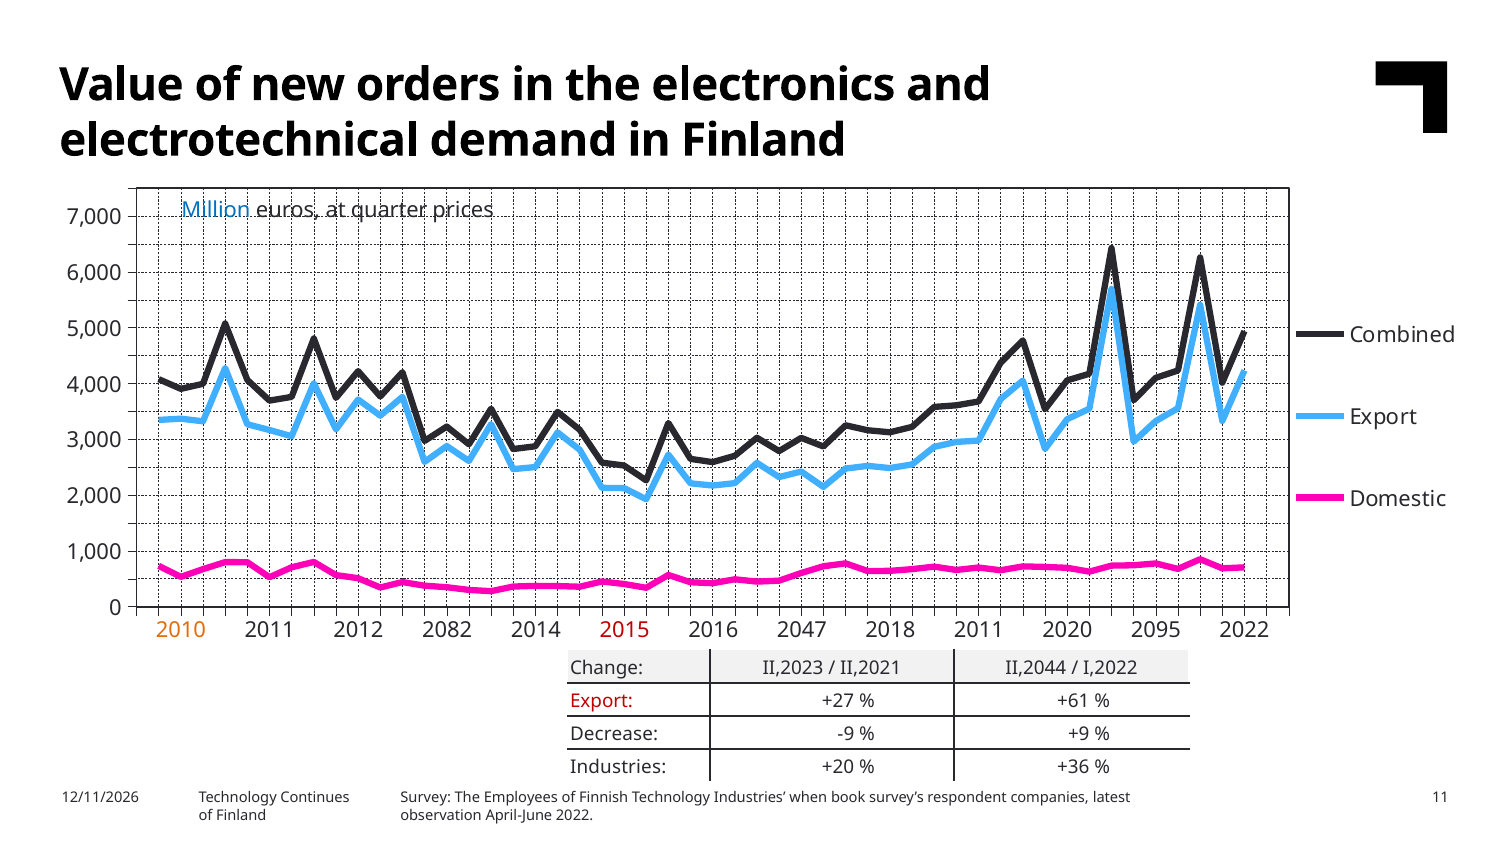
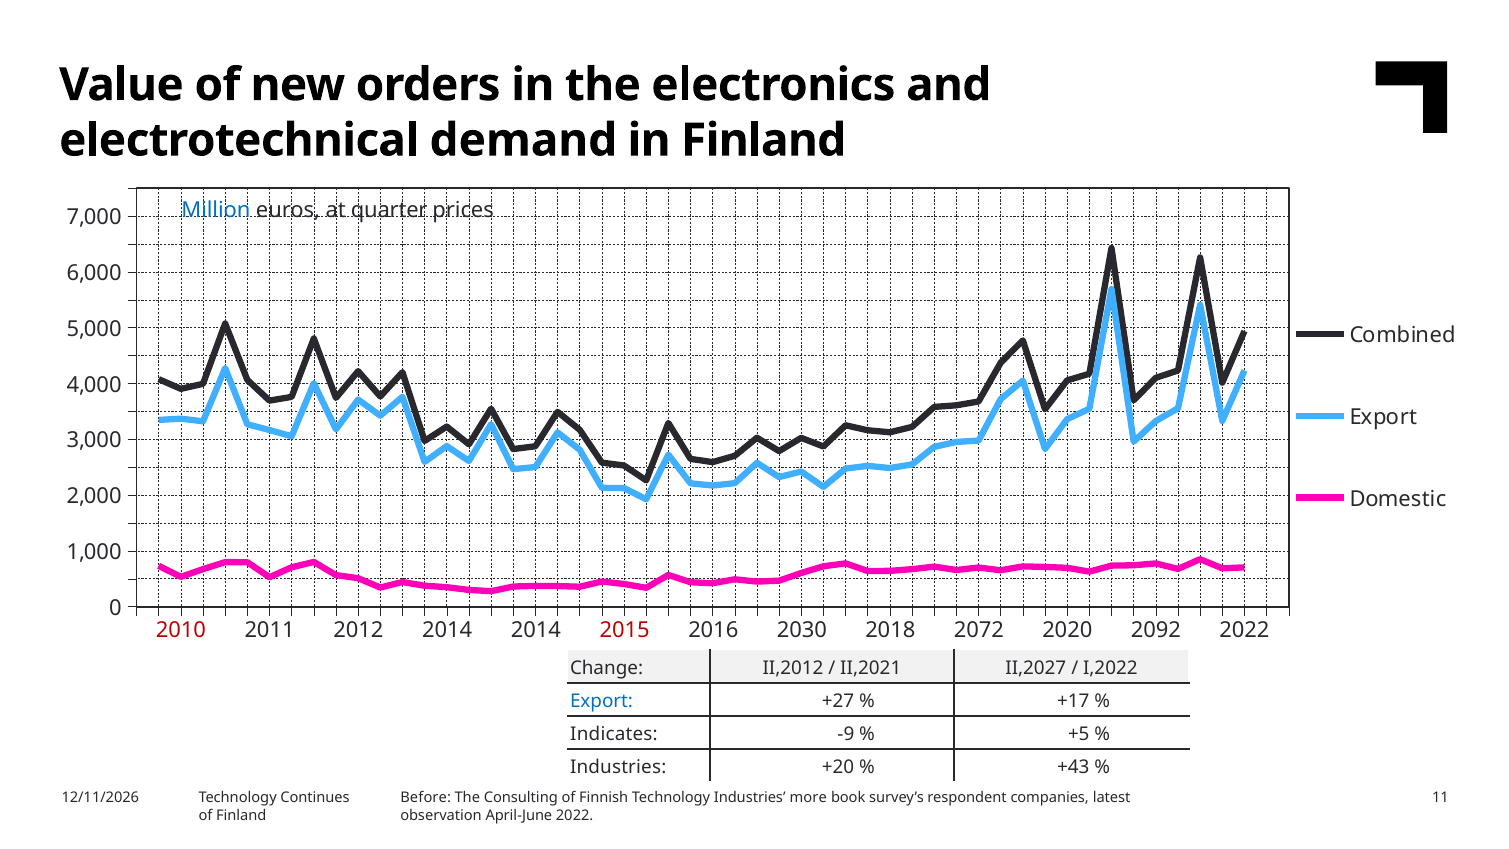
2010 colour: orange -> red (181, 630)
2012 2082: 2082 -> 2014 (447, 630)
2047: 2047 -> 2030 (802, 630)
2018 2011: 2011 -> 2072 (979, 630)
2095: 2095 -> 2092 (1156, 630)
II,2023: II,2023 -> II,2012 (793, 668)
II,2044: II,2044 -> II,2027 (1036, 668)
Export colour: red -> blue (602, 701)
+61: +61 -> +17 (1073, 701)
Decrease: Decrease -> Indicates (614, 734)
+9: +9 -> +5 (1079, 734)
+36: +36 -> +43 (1073, 768)
Survey: Survey -> Before (426, 798)
Employees: Employees -> Consulting (521, 798)
when: when -> more (808, 798)
